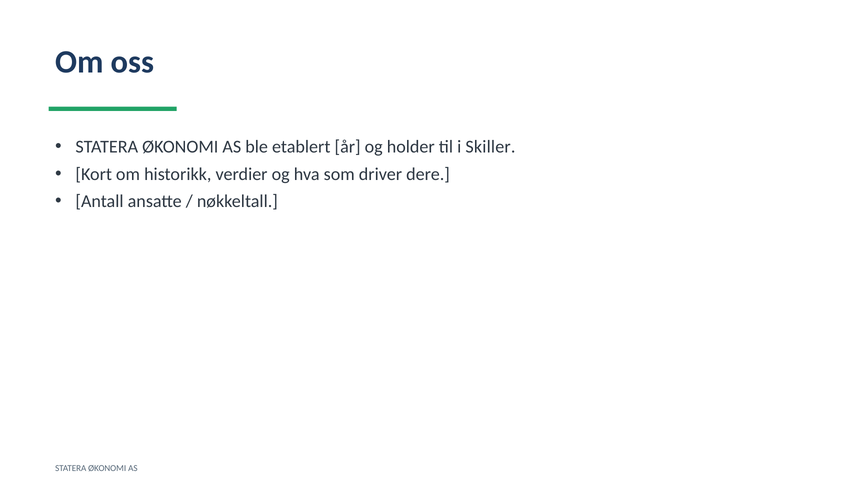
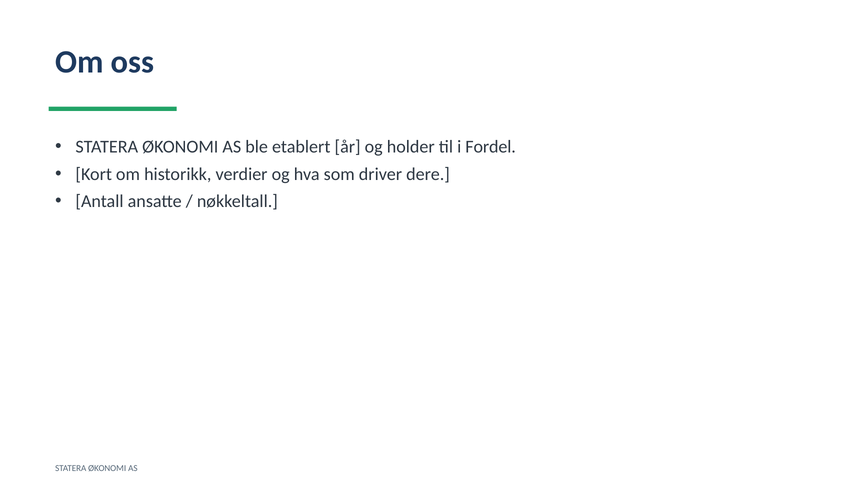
Skiller: Skiller -> Fordel (491, 147)
